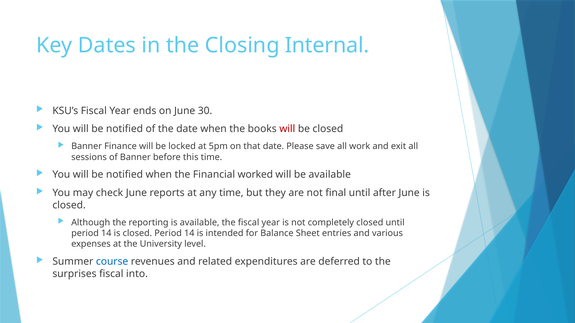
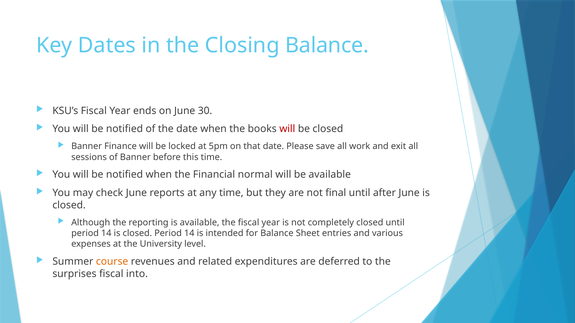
Closing Internal: Internal -> Balance (327, 45)
worked: worked -> normal (255, 175)
course colour: blue -> orange (112, 262)
